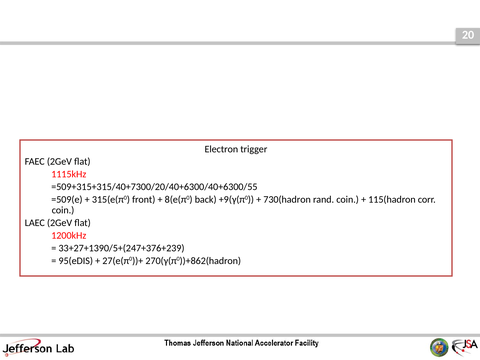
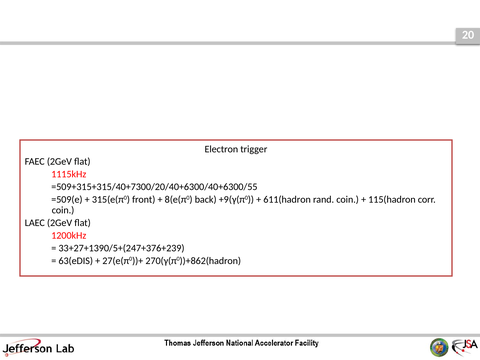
730(hadron: 730(hadron -> 611(hadron (287, 200)
95(eDIS: 95(eDIS -> 63(eDIS (76, 261)
